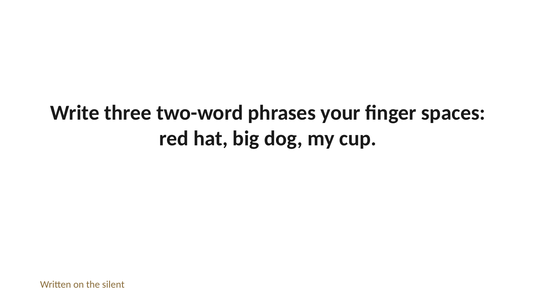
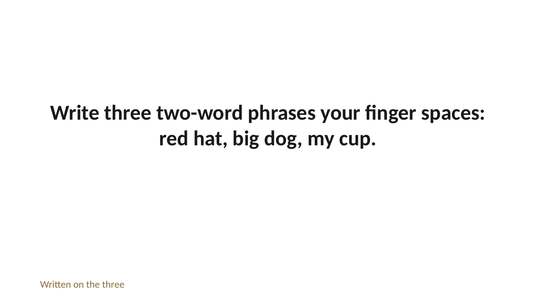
the silent: silent -> three (113, 284)
